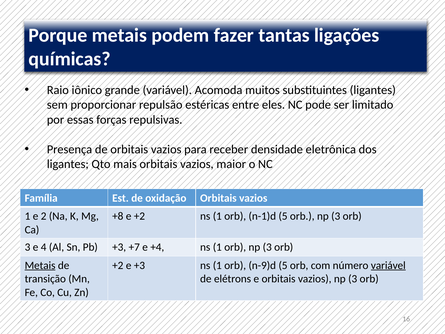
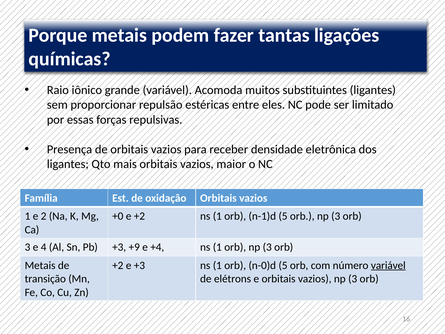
+8: +8 -> +0 (118, 216)
+7: +7 -> +9 (134, 247)
Metais underline: present -> none (40, 265)
n-9)d: n-9)d -> n-0)d (262, 265)
